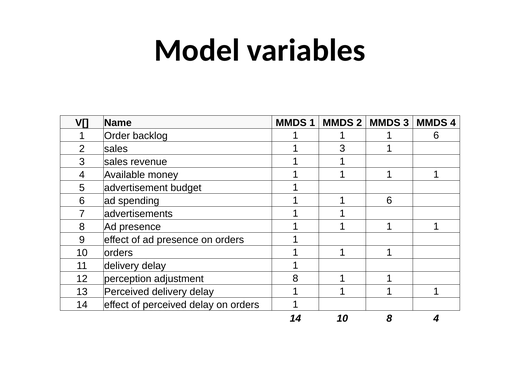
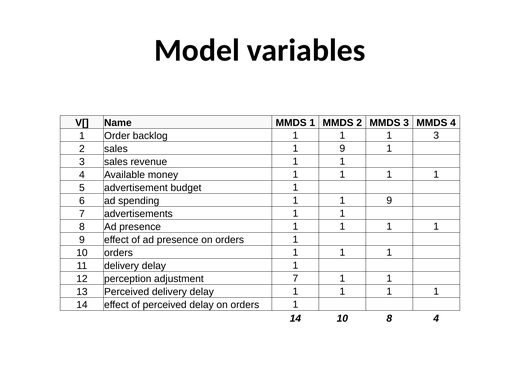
1 1 1 6: 6 -> 3 (436, 135)
sales 1 3: 3 -> 9 (342, 148)
spending 1 1 6: 6 -> 9 (389, 200)
adjustment 8: 8 -> 7 (295, 278)
